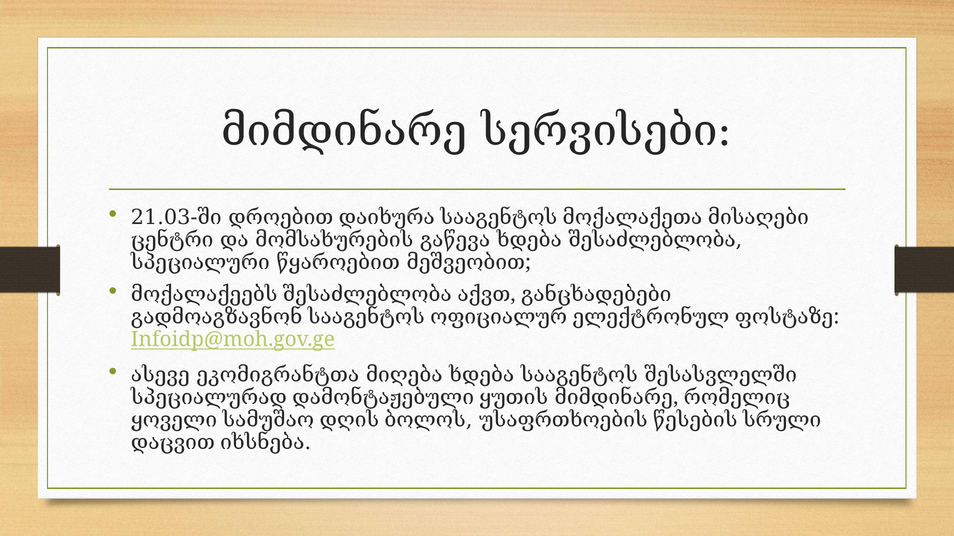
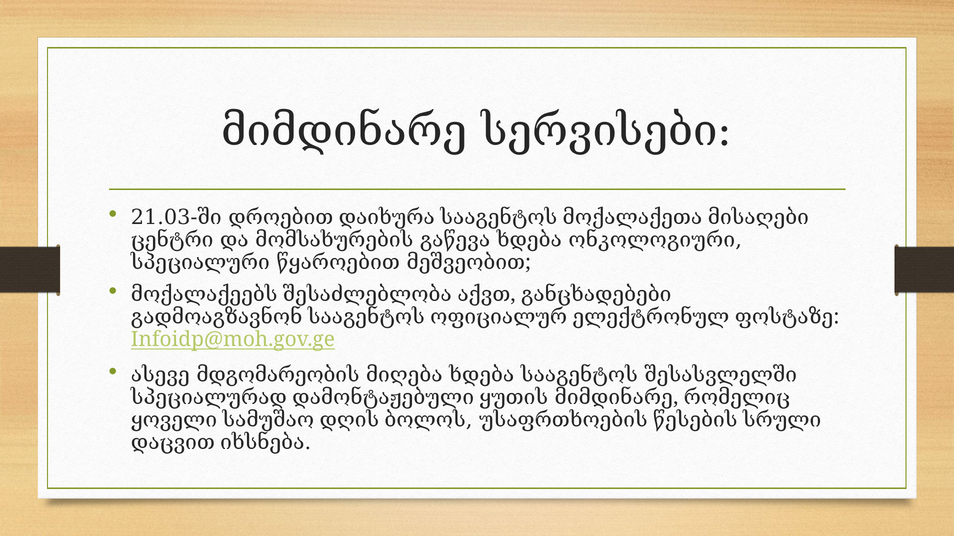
ხდება შესაძლებლობა: შესაძლებლობა -> ონკოლოგიური (655, 240)
ეკომიგრანტთა: ეკომიგრანტთა -> მდგომარეობის (278, 375)
